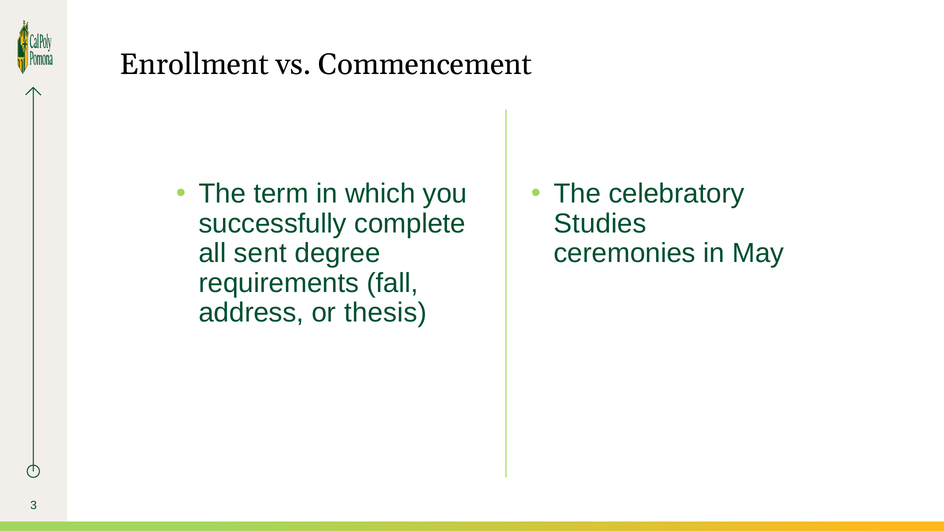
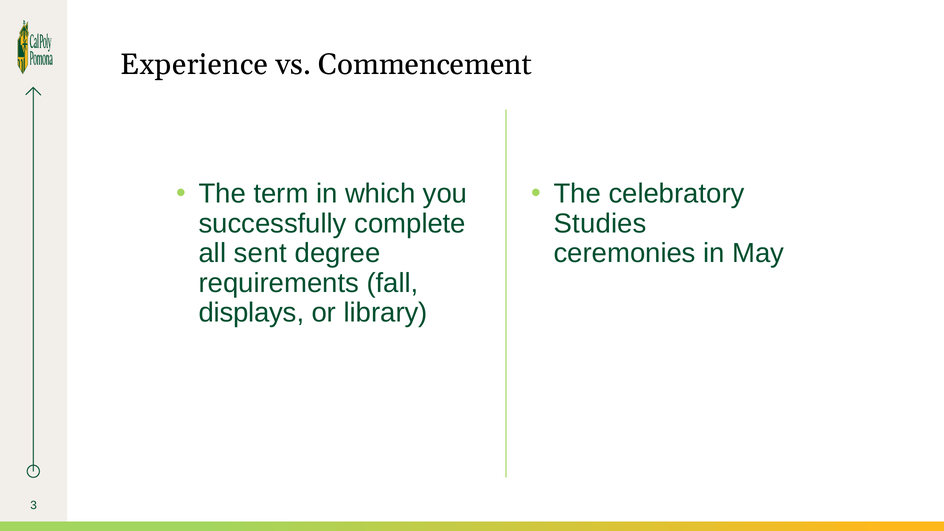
Enrollment: Enrollment -> Experience (194, 65)
address: address -> displays (251, 313)
thesis: thesis -> library (386, 313)
